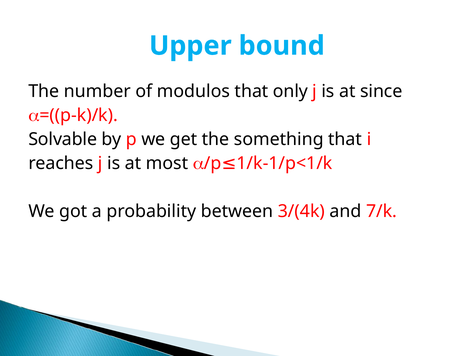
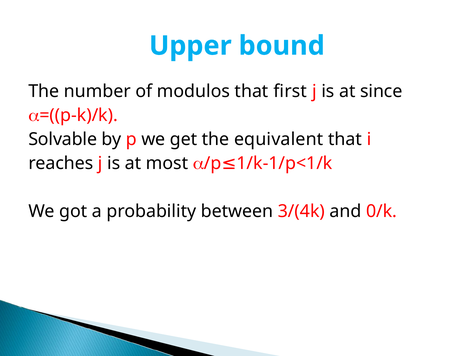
only: only -> first (290, 91)
something: something -> equivalent (279, 139)
7/k: 7/k -> 0/k (382, 211)
